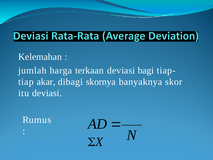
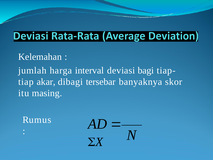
terkaan: terkaan -> interval (89, 70)
skornya: skornya -> tersebar (101, 82)
itu deviasi: deviasi -> masing (47, 93)
